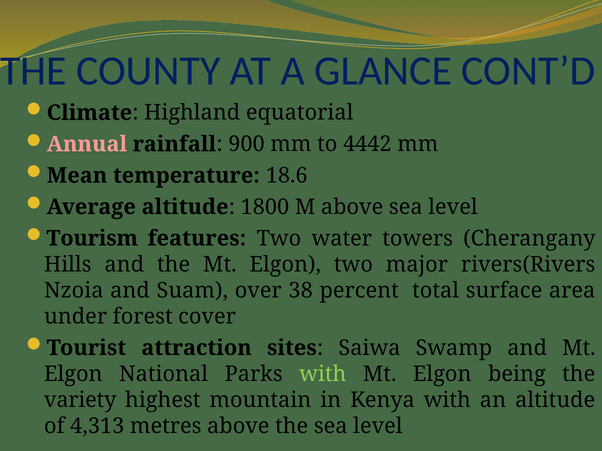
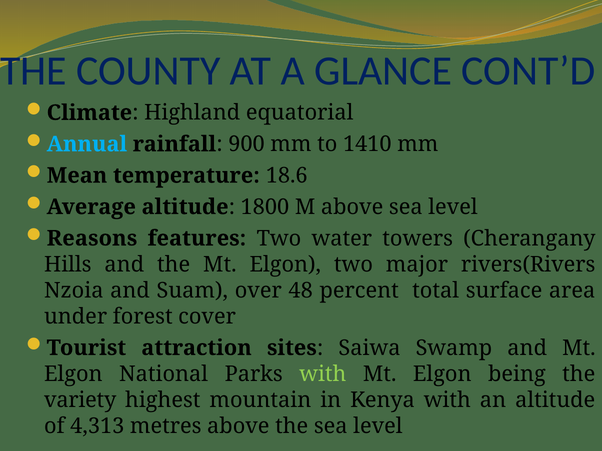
Annual colour: pink -> light blue (87, 144)
4442: 4442 -> 1410 (367, 144)
Tourism: Tourism -> Reasons (92, 239)
38: 38 -> 48 (301, 291)
